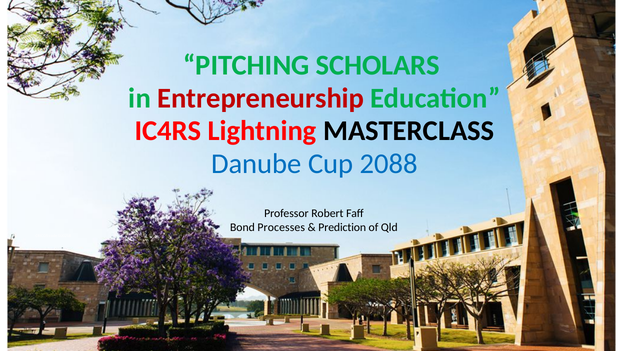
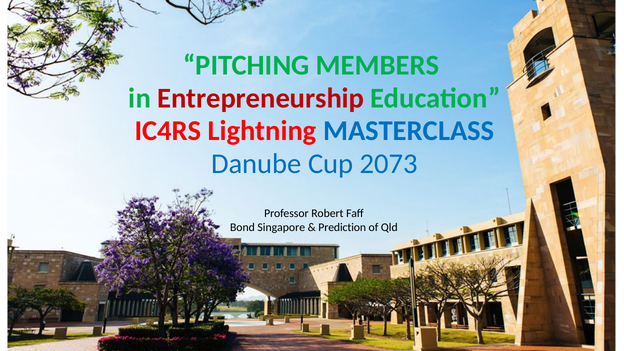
SCHOLARS: SCHOLARS -> MEMBERS (378, 65)
MASTERCLASS colour: black -> blue (409, 131)
2088: 2088 -> 2073 (389, 164)
Processes: Processes -> Singapore (281, 227)
